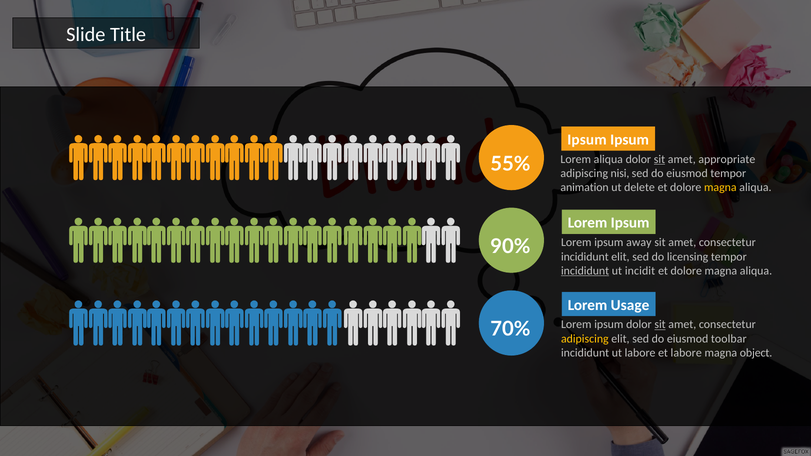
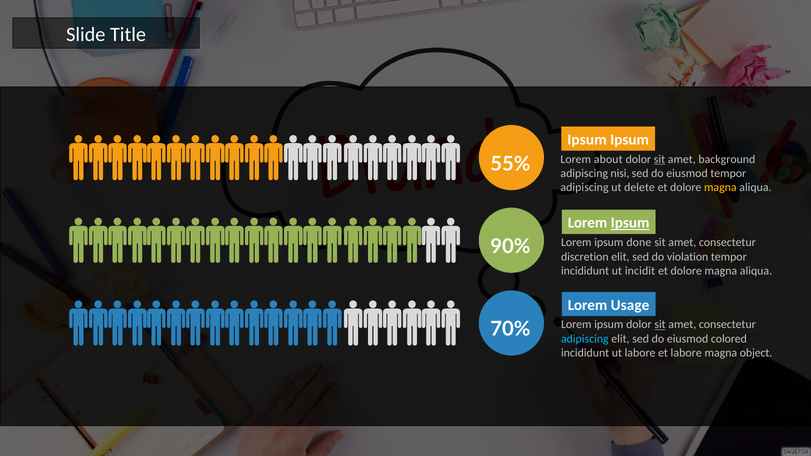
Lorem aliqua: aliqua -> about (608, 159)
appropriate: appropriate -> background (727, 159)
animation: animation -> adipiscing (585, 188)
Ipsum underline: none -> present (630, 223)
away: away -> done (639, 243)
incididunt: incididunt -> discretion (585, 257)
licensing: licensing -> violation (688, 257)
incididunt underline: present -> none (585, 271)
adipiscing colour: yellow -> light blue (585, 339)
toolbar: toolbar -> colored (729, 339)
